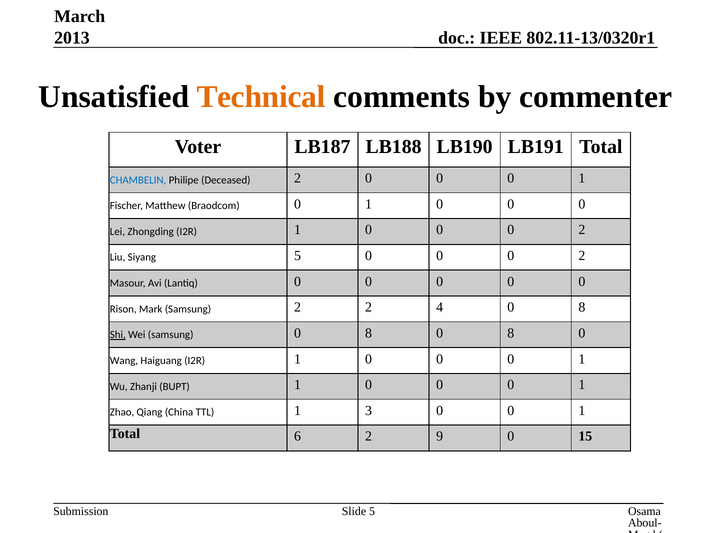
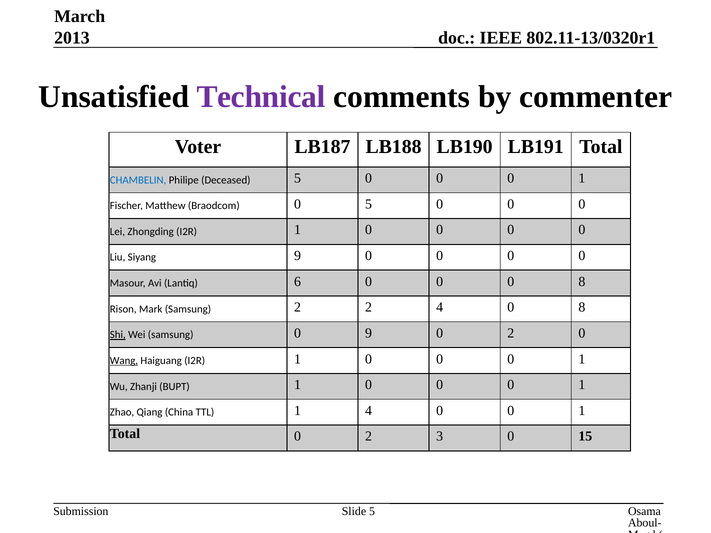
Technical colour: orange -> purple (261, 97)
Deceased 2: 2 -> 5 (297, 178)
Braodcom 0 1: 1 -> 5 (369, 204)
2: 2 -> 0 (582, 230)
Siyang 5: 5 -> 9 (297, 256)
2: 2 -> 0 (582, 256)
Lantiq 0: 0 -> 6 (297, 282)
0: 0 -> 8 (582, 282)
samsung 0 8: 8 -> 9 (369, 333)
8: 8 -> 2 (511, 333)
Wang underline: none -> present (124, 361)
1 3: 3 -> 4 (369, 411)
Total 6: 6 -> 0 (297, 437)
9: 9 -> 3 (440, 437)
